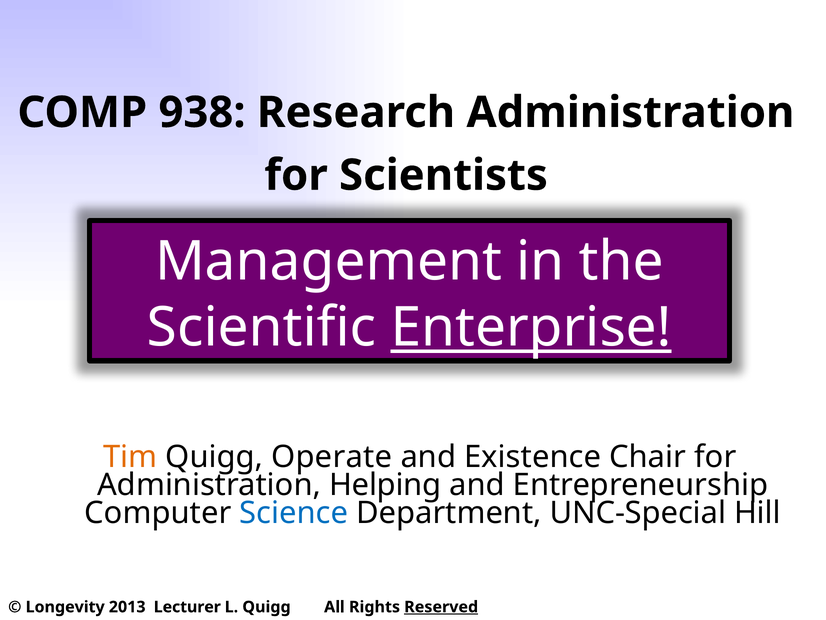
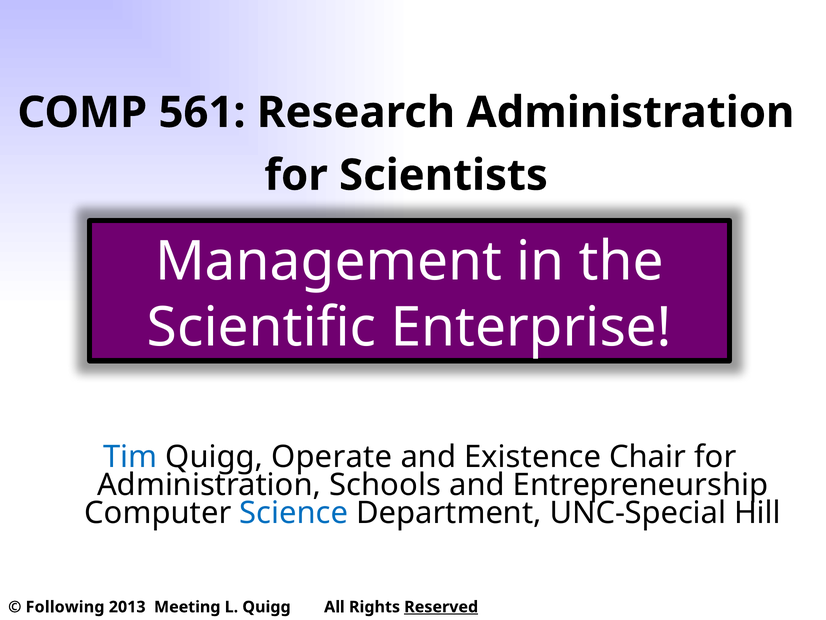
938: 938 -> 561 (202, 112)
Enterprise underline: present -> none (531, 327)
Tim colour: orange -> blue (130, 457)
Helping: Helping -> Schools (385, 485)
Longevity: Longevity -> Following (65, 607)
Lecturer: Lecturer -> Meeting (187, 607)
